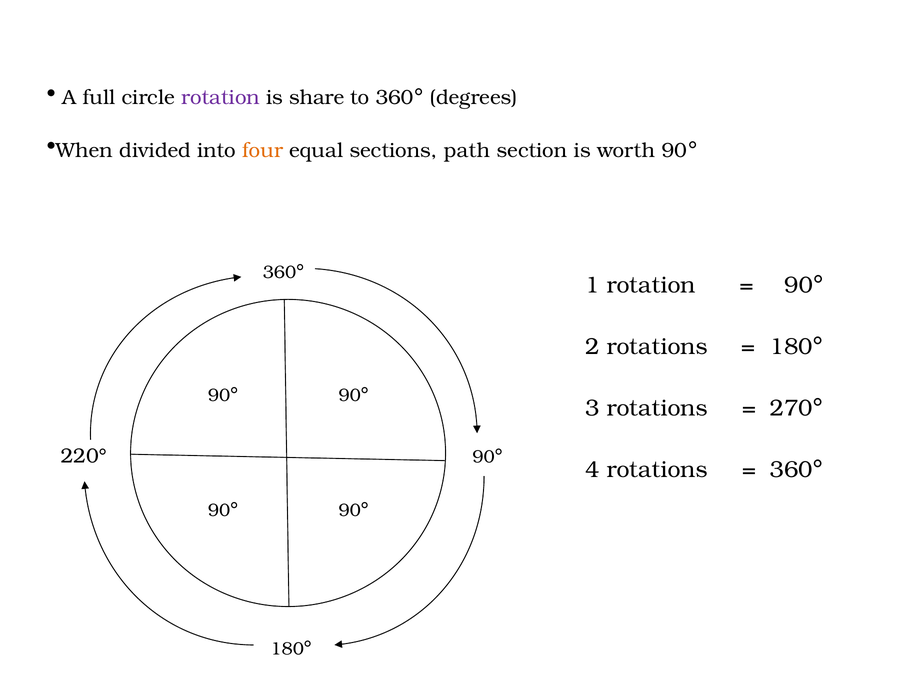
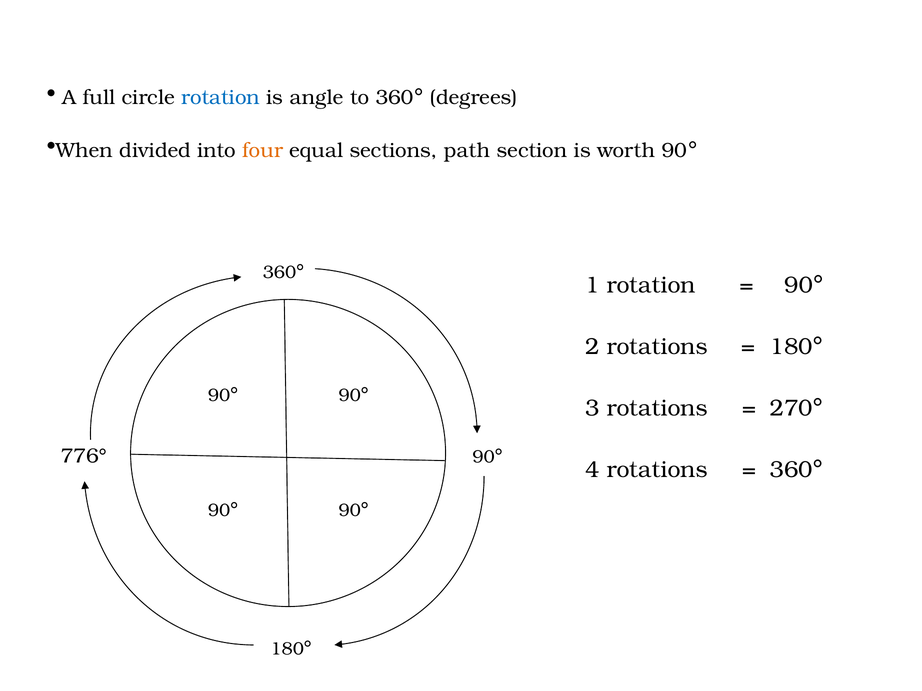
rotation colour: purple -> blue (221, 98)
share: share -> angle (317, 98)
220°: 220° -> 776° (84, 456)
